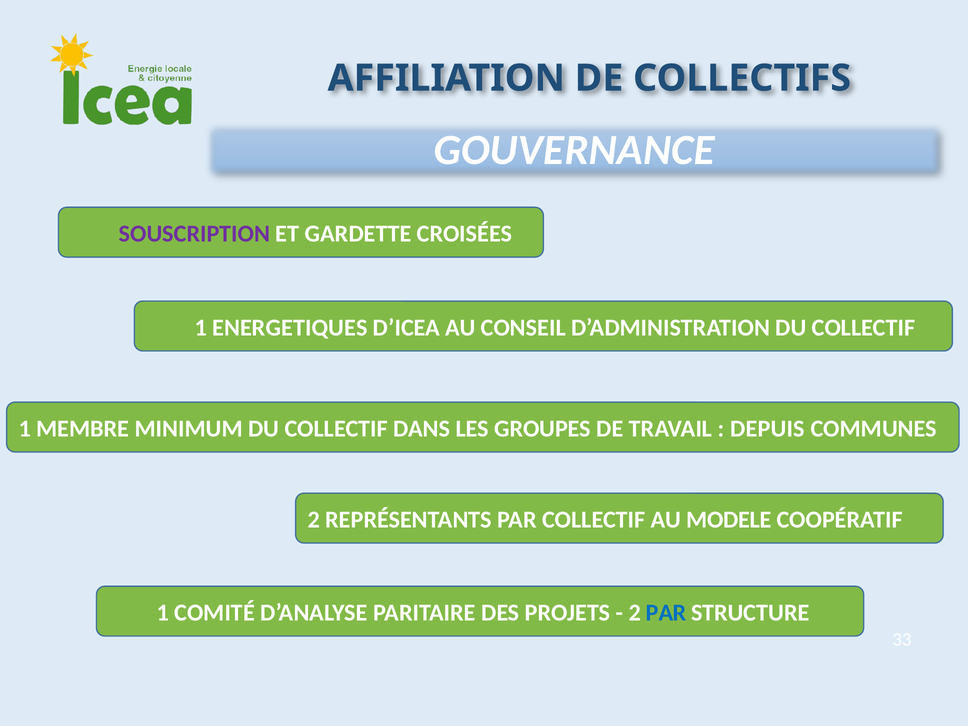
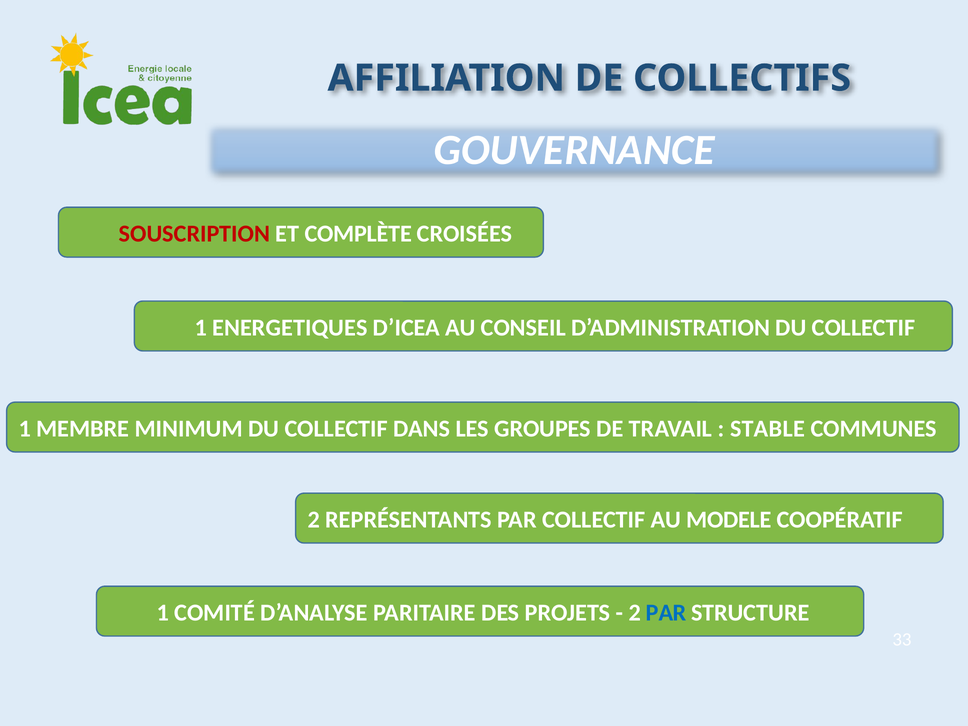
SOUSCRIPTION colour: purple -> red (194, 234)
GARDETTE: GARDETTE -> COMPLÈTE (358, 234)
DEPUIS: DEPUIS -> STABLE (767, 429)
